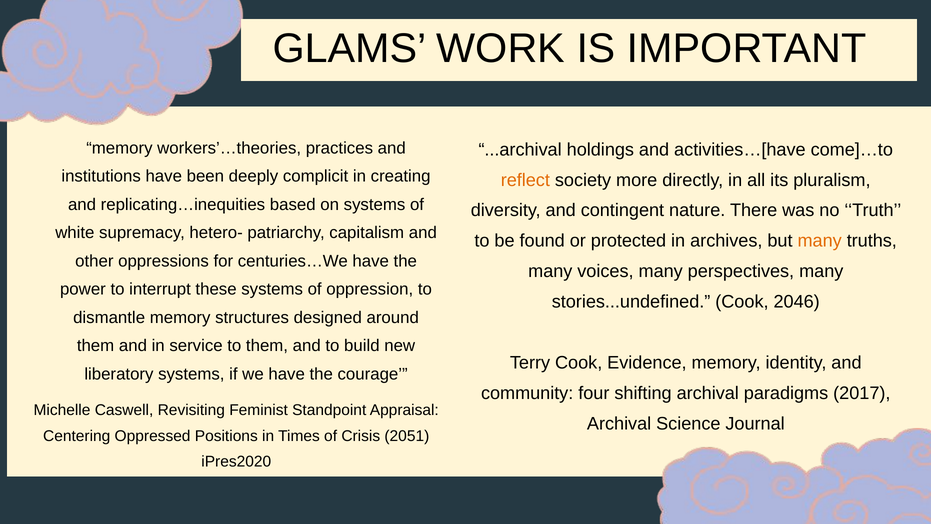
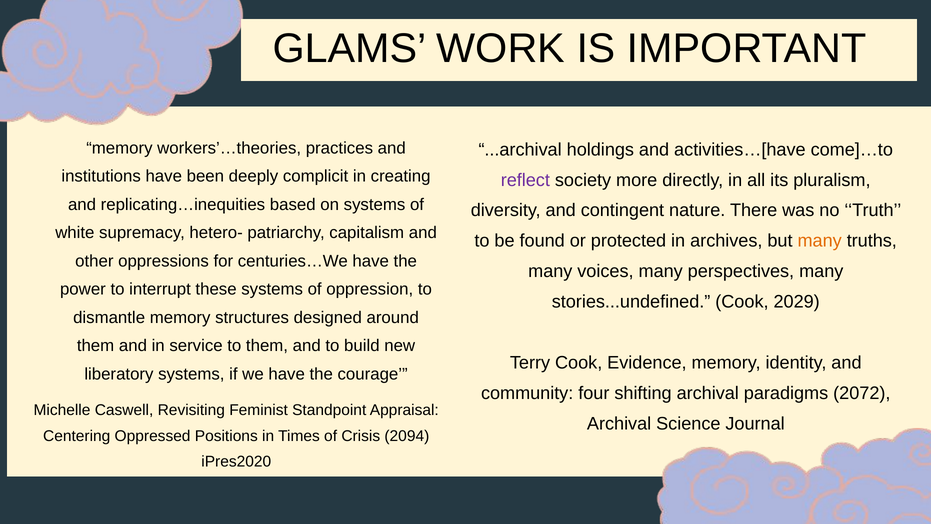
reflect colour: orange -> purple (525, 180)
2046: 2046 -> 2029 (797, 302)
2017: 2017 -> 2072 (862, 393)
2051: 2051 -> 2094 (407, 436)
